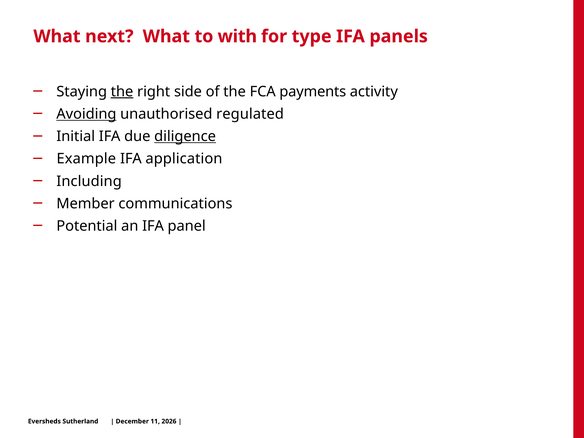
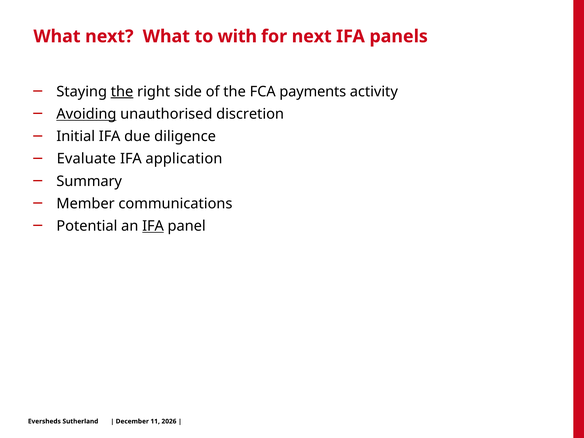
for type: type -> next (312, 36)
regulated: regulated -> discretion (250, 114)
diligence underline: present -> none (185, 136)
Example: Example -> Evaluate (86, 159)
Including: Including -> Summary (89, 181)
IFA underline: none -> present (153, 226)
